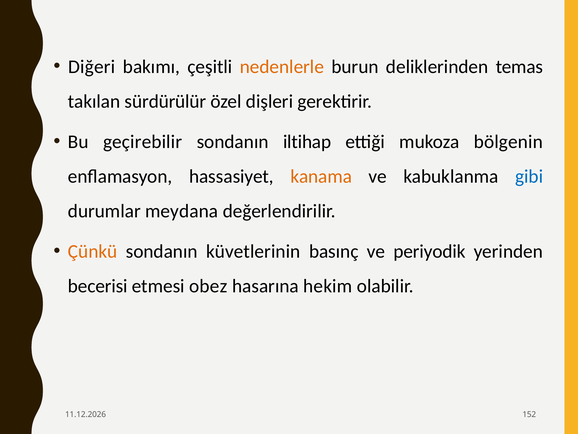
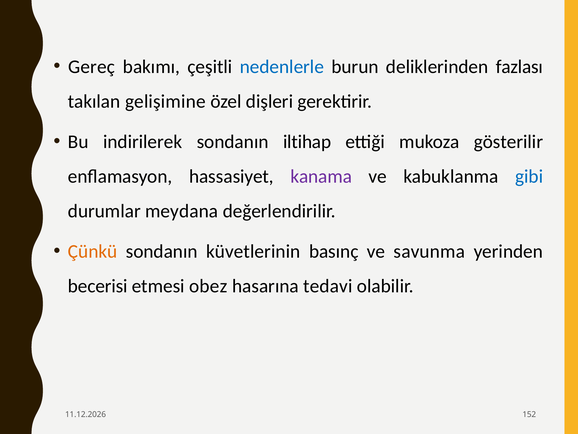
Diğeri: Diğeri -> Gereç (92, 67)
nedenlerle colour: orange -> blue (282, 67)
temas: temas -> fazlası (519, 67)
sürdürülür: sürdürülür -> gelişimine (165, 101)
geçirebilir: geçirebilir -> indirilerek (143, 142)
bölgenin: bölgenin -> gösterilir (508, 142)
kanama colour: orange -> purple (321, 176)
periyodik: periyodik -> savunma (429, 251)
hekim: hekim -> tedavi (328, 286)
